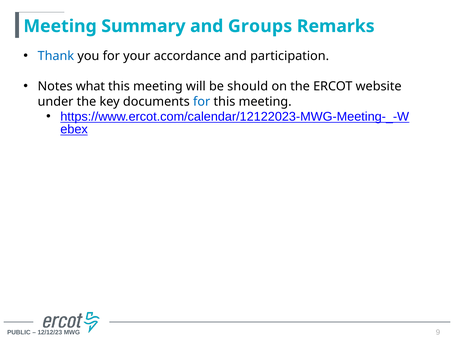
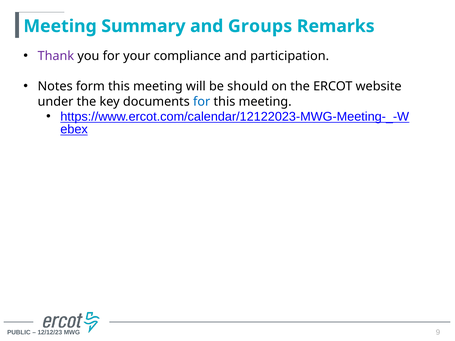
Thank colour: blue -> purple (56, 56)
accordance: accordance -> compliance (187, 56)
what: what -> form (90, 87)
